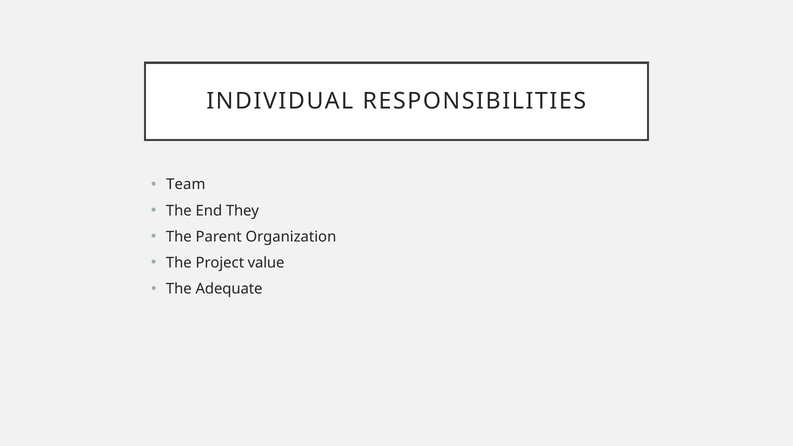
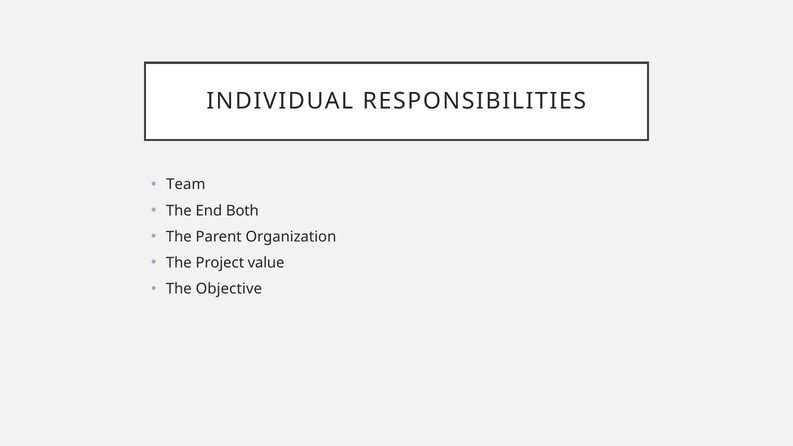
They: They -> Both (242, 211)
Adequate: Adequate -> Objective (229, 289)
